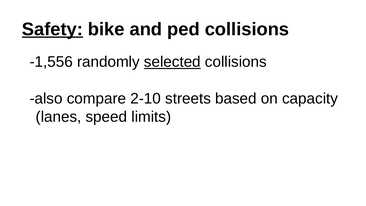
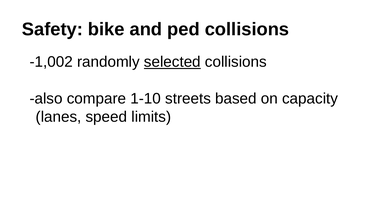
Safety underline: present -> none (52, 29)
-1,556: -1,556 -> -1,002 (51, 62)
2-10: 2-10 -> 1-10 (146, 99)
